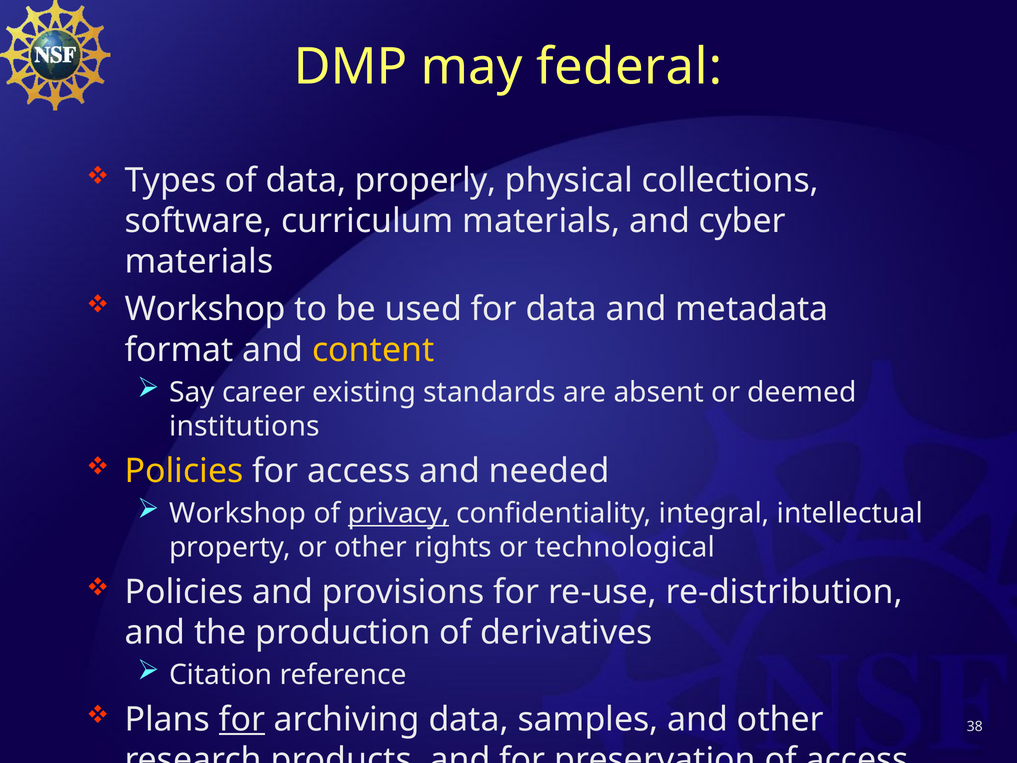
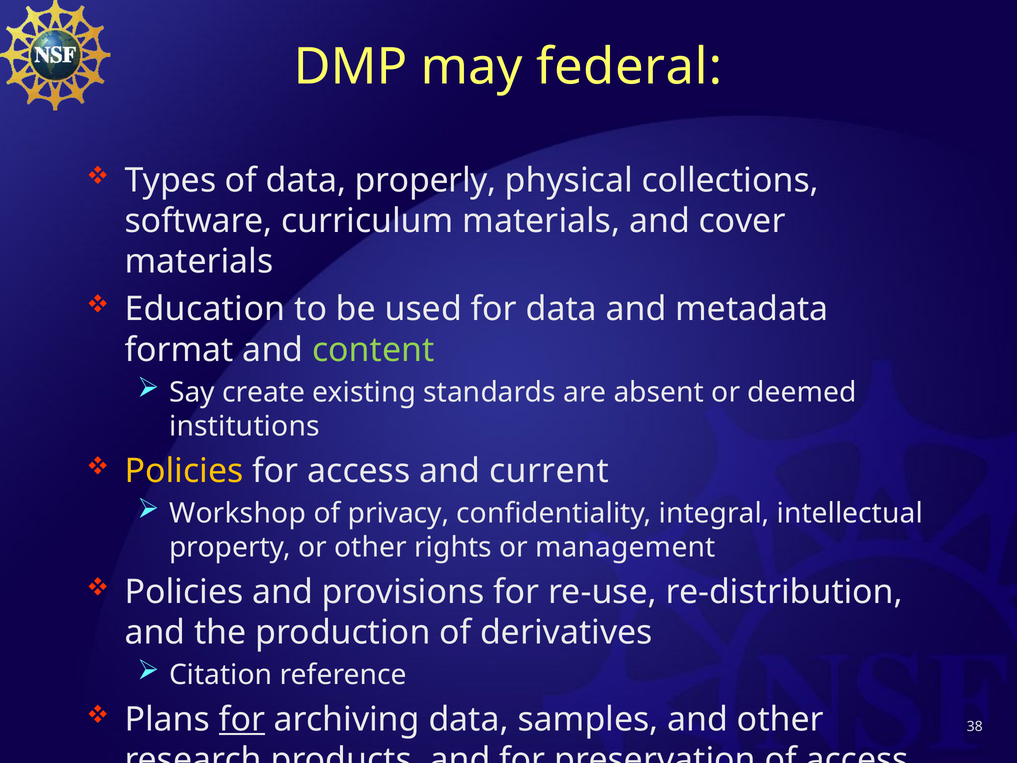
cyber: cyber -> cover (742, 221)
Workshop: Workshop -> Education (205, 309)
content colour: yellow -> light green (373, 350)
career: career -> create (264, 392)
needed: needed -> current (549, 471)
privacy underline: present -> none (399, 513)
technological: technological -> management (625, 547)
